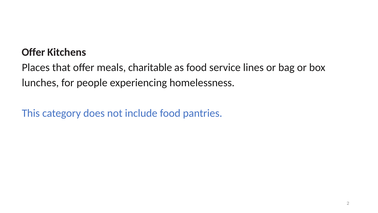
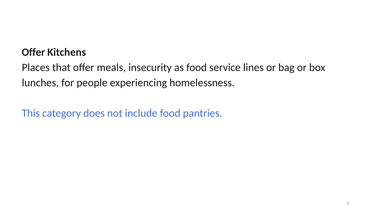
charitable: charitable -> insecurity (150, 67)
